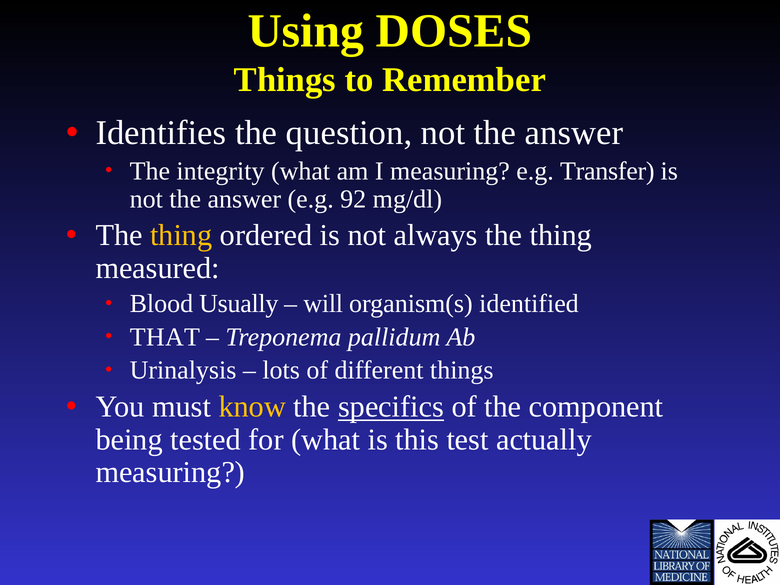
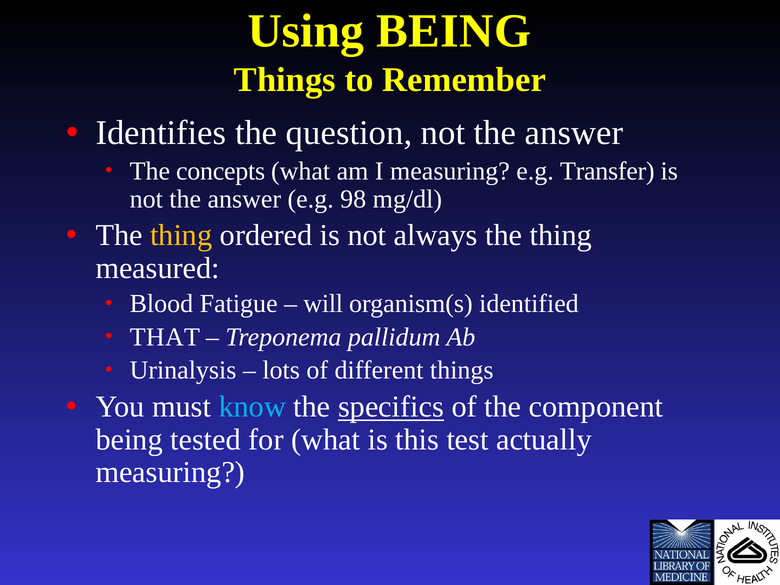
Using DOSES: DOSES -> BEING (454, 31)
integrity: integrity -> concepts (221, 171)
92: 92 -> 98 (353, 199)
Usually: Usually -> Fatigue (239, 304)
know colour: yellow -> light blue (252, 407)
